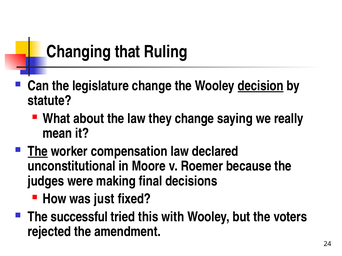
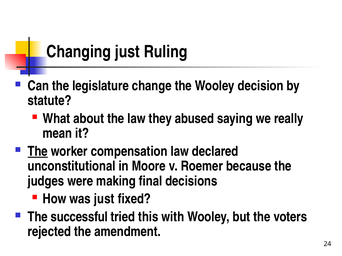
Changing that: that -> just (127, 52)
decision underline: present -> none (261, 86)
they change: change -> abused (194, 119)
